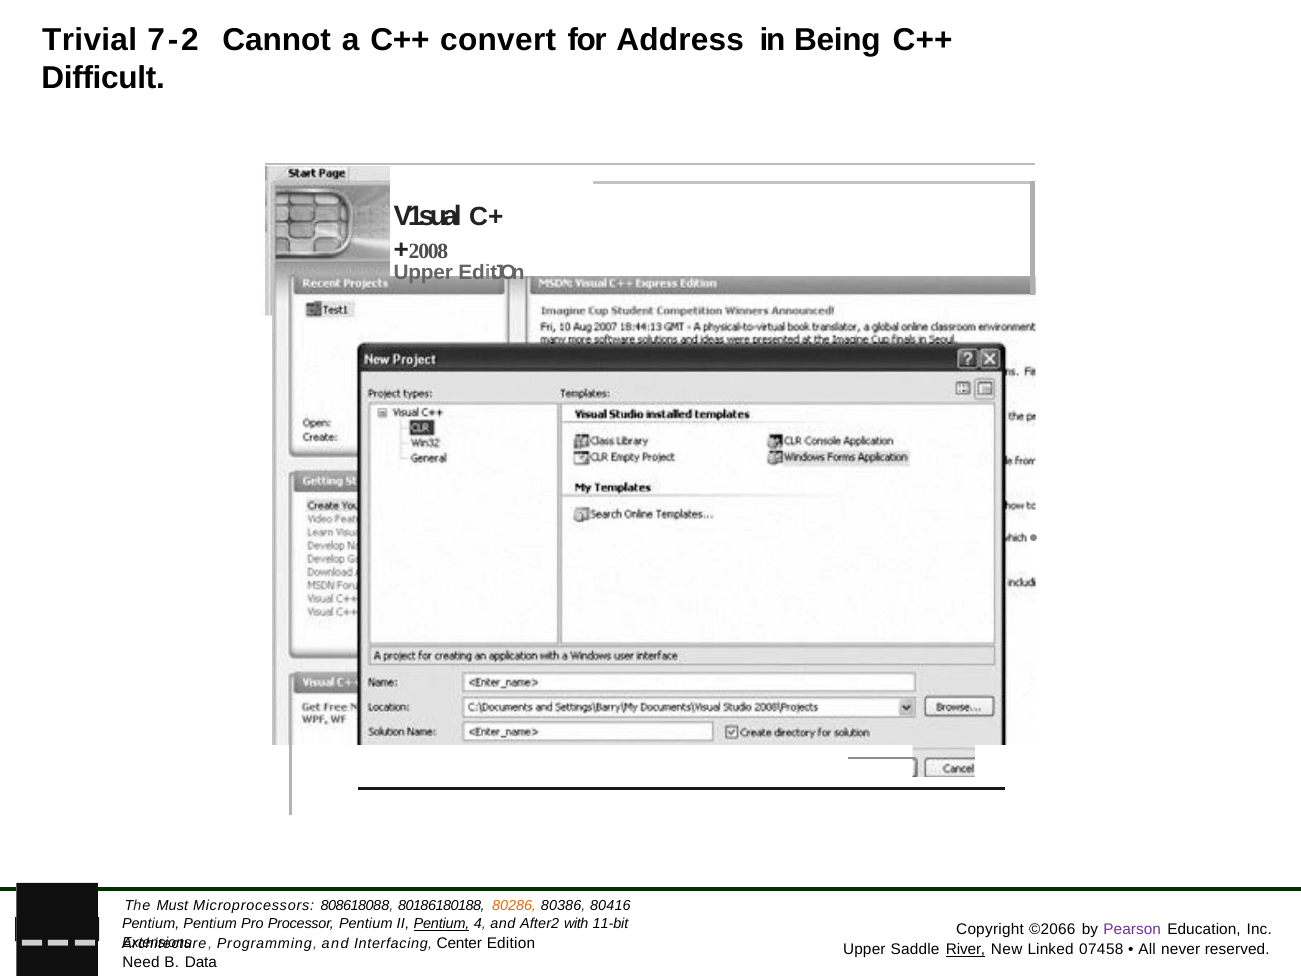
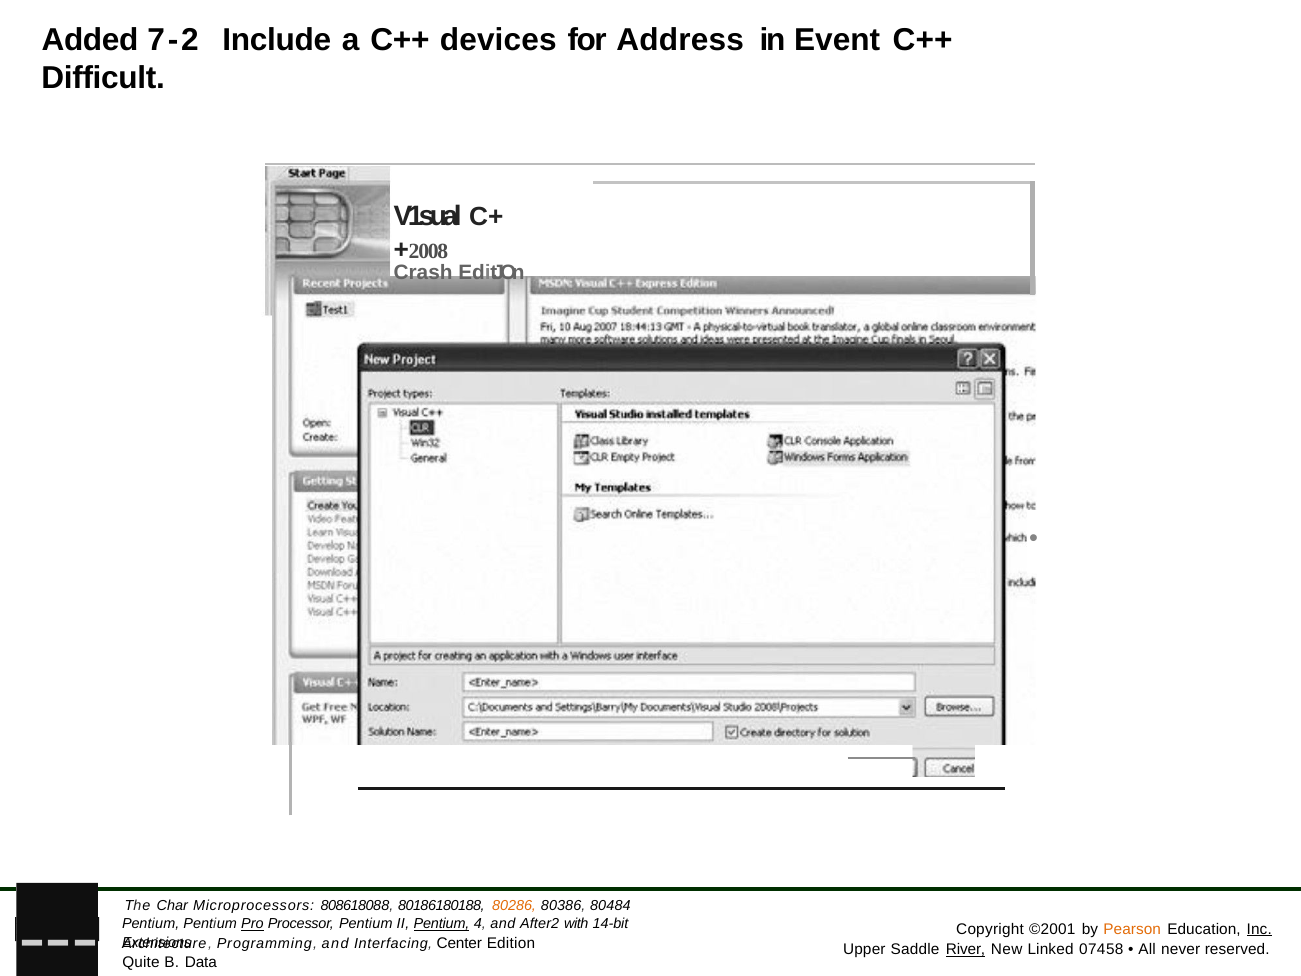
Trivial: Trivial -> Added (90, 40)
Cannot: Cannot -> Include (277, 40)
convert: convert -> devices (498, 40)
Being: Being -> Event (837, 40)
Upper: Upper -> Crash (423, 273)
Must: Must -> Char (172, 906)
80416: 80416 -> 80484 (610, 906)
Pro underline: none -> present (252, 924)
11-bit: 11-bit -> 14-bit (610, 924)
©2066: ©2066 -> ©2001 (1052, 929)
Pearson colour: purple -> orange (1132, 929)
Inc underline: none -> present (1259, 929)
Need: Need -> Quite (141, 963)
